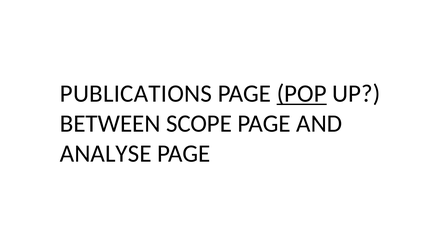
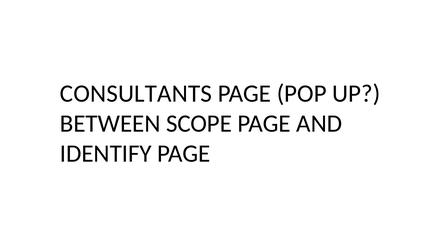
PUBLICATIONS: PUBLICATIONS -> CONSULTANTS (136, 93)
POP underline: present -> none (302, 93)
ANALYSE: ANALYSE -> IDENTIFY (106, 153)
